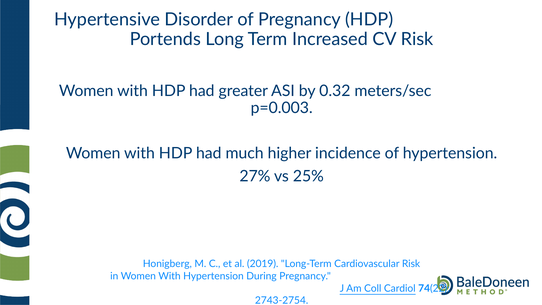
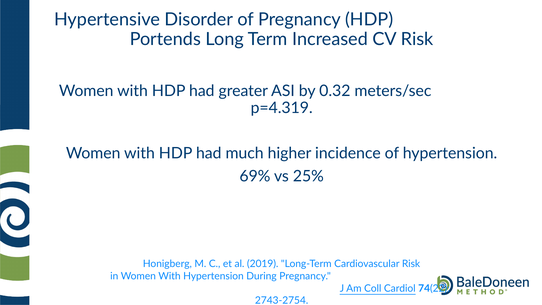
p=0.003: p=0.003 -> p=4.319 (282, 108)
27%: 27% -> 69% (255, 176)
